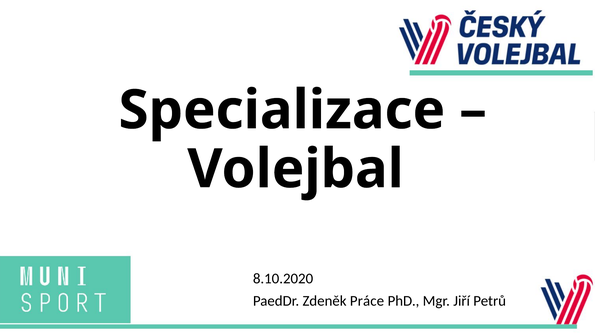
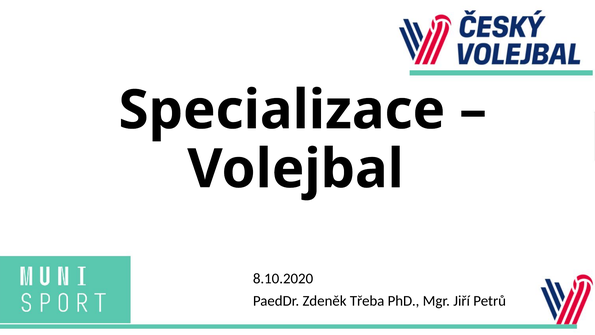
Práce: Práce -> Třeba (367, 301)
